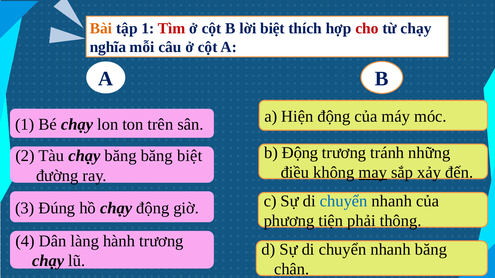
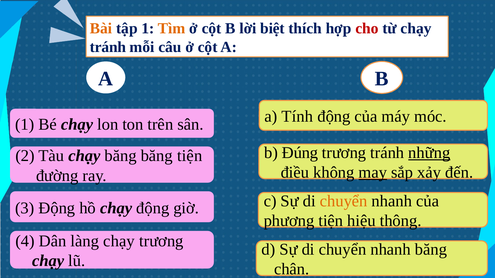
Tìm colour: red -> orange (172, 28)
nghĩa: nghĩa -> tránh (108, 47)
Hiện: Hiện -> Tính (297, 117)
b Động: Động -> Đúng (300, 153)
những underline: none -> present (429, 153)
băng biệt: biệt -> tiện (190, 156)
chuyển colour: blue -> orange (344, 201)
3 Đúng: Đúng -> Động (57, 208)
phải: phải -> hiệu (361, 221)
làng hành: hành -> chạy (119, 241)
